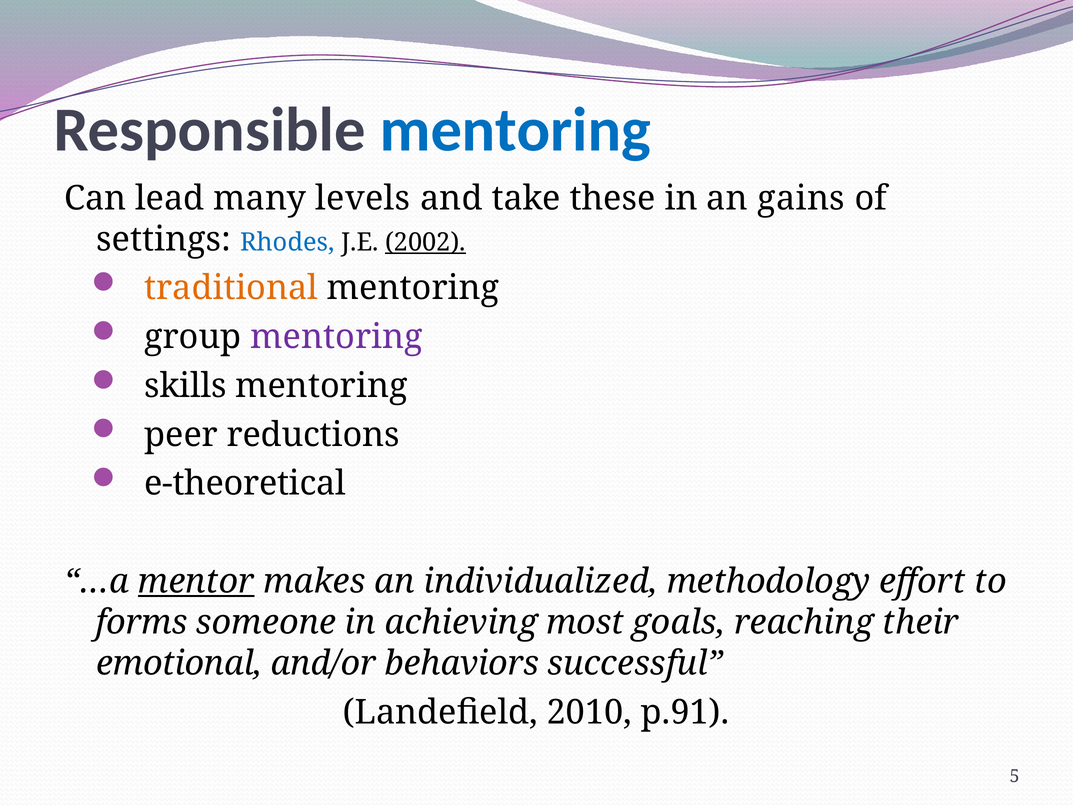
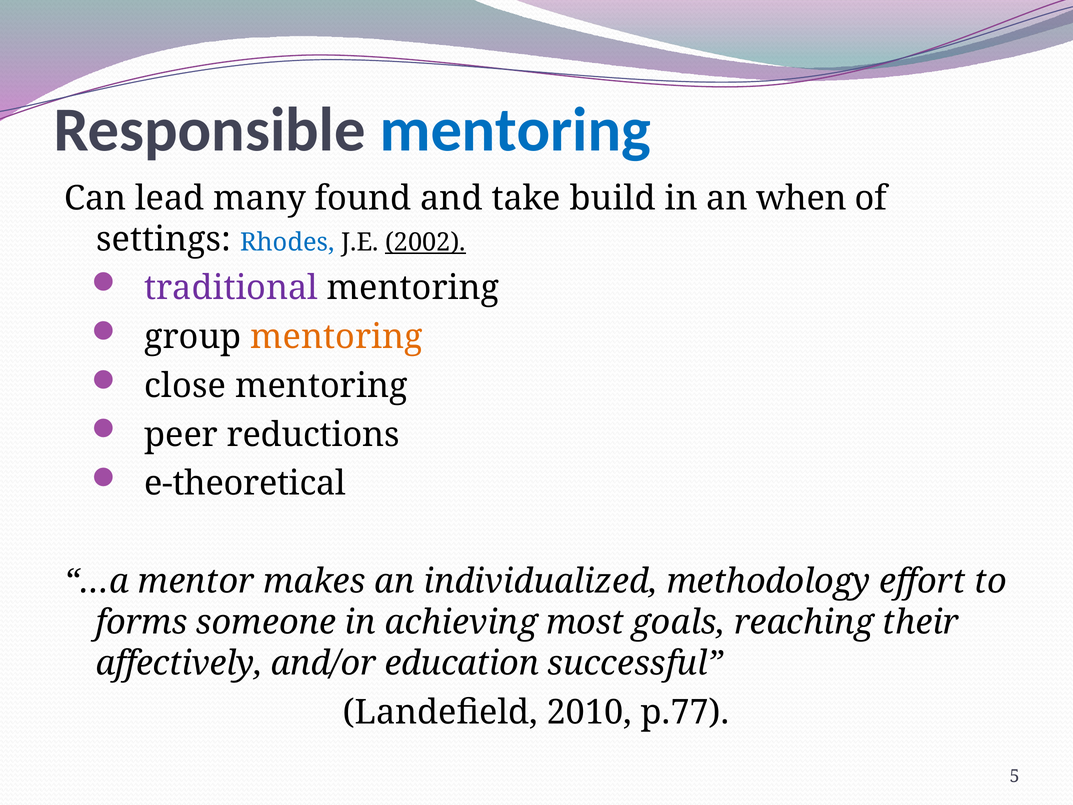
levels: levels -> found (363, 198)
these: these -> build (613, 198)
gains: gains -> when (801, 198)
traditional colour: orange -> purple (231, 288)
mentoring colour: purple -> orange (336, 337)
skills: skills -> close (185, 386)
mentor underline: present -> none (196, 581)
emotional: emotional -> affectively (179, 663)
behaviors: behaviors -> education (462, 663)
p.91: p.91 -> p.77 (685, 712)
